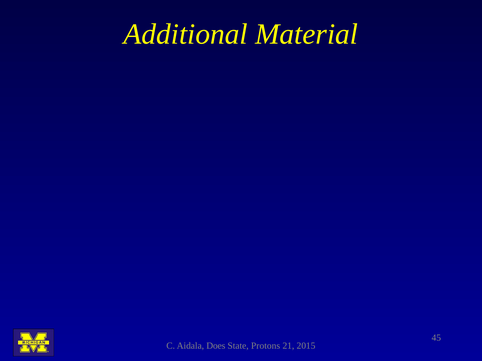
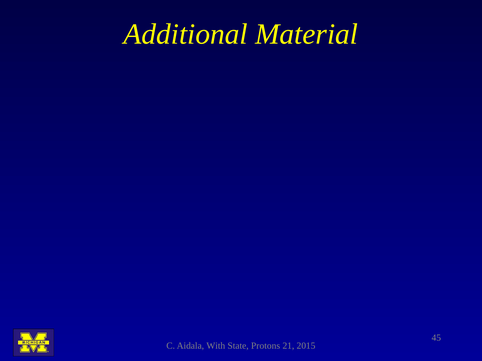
Does: Does -> With (216, 346)
